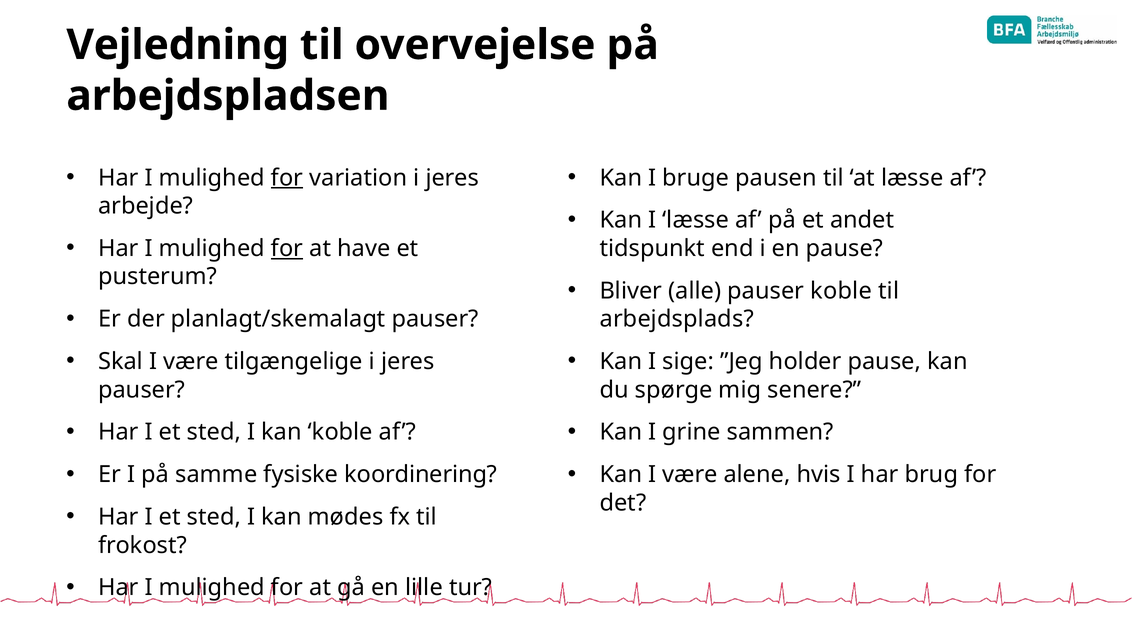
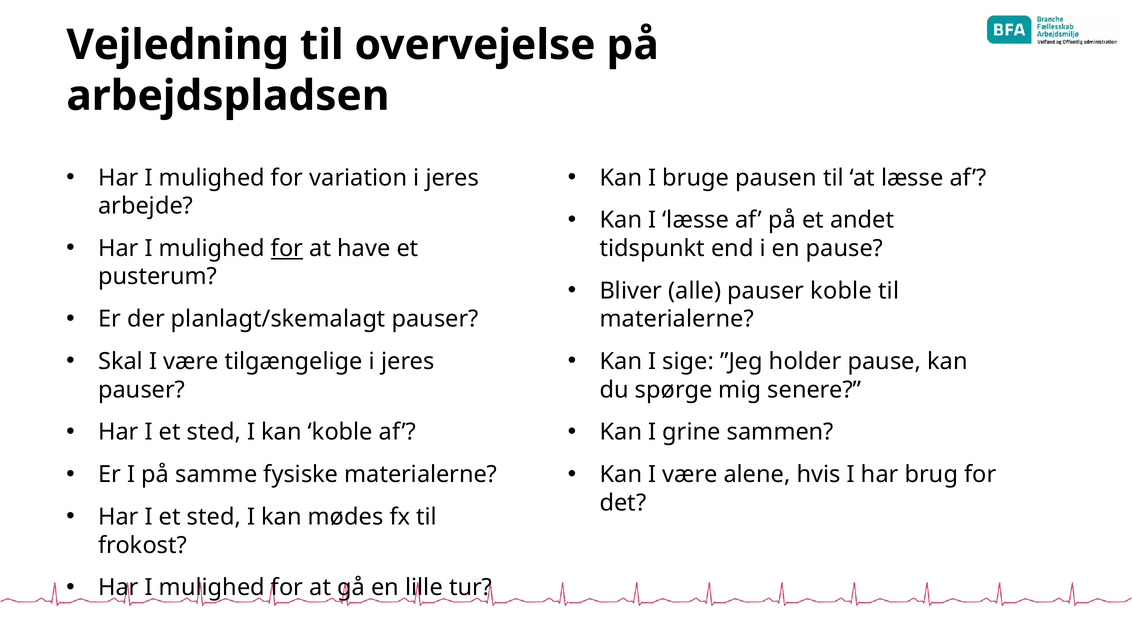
for underline: present -> none (287, 178)
arbejdsplads: arbejdsplads -> materialerne (677, 319)
fysiske koordinering: koordinering -> materialerne (421, 475)
